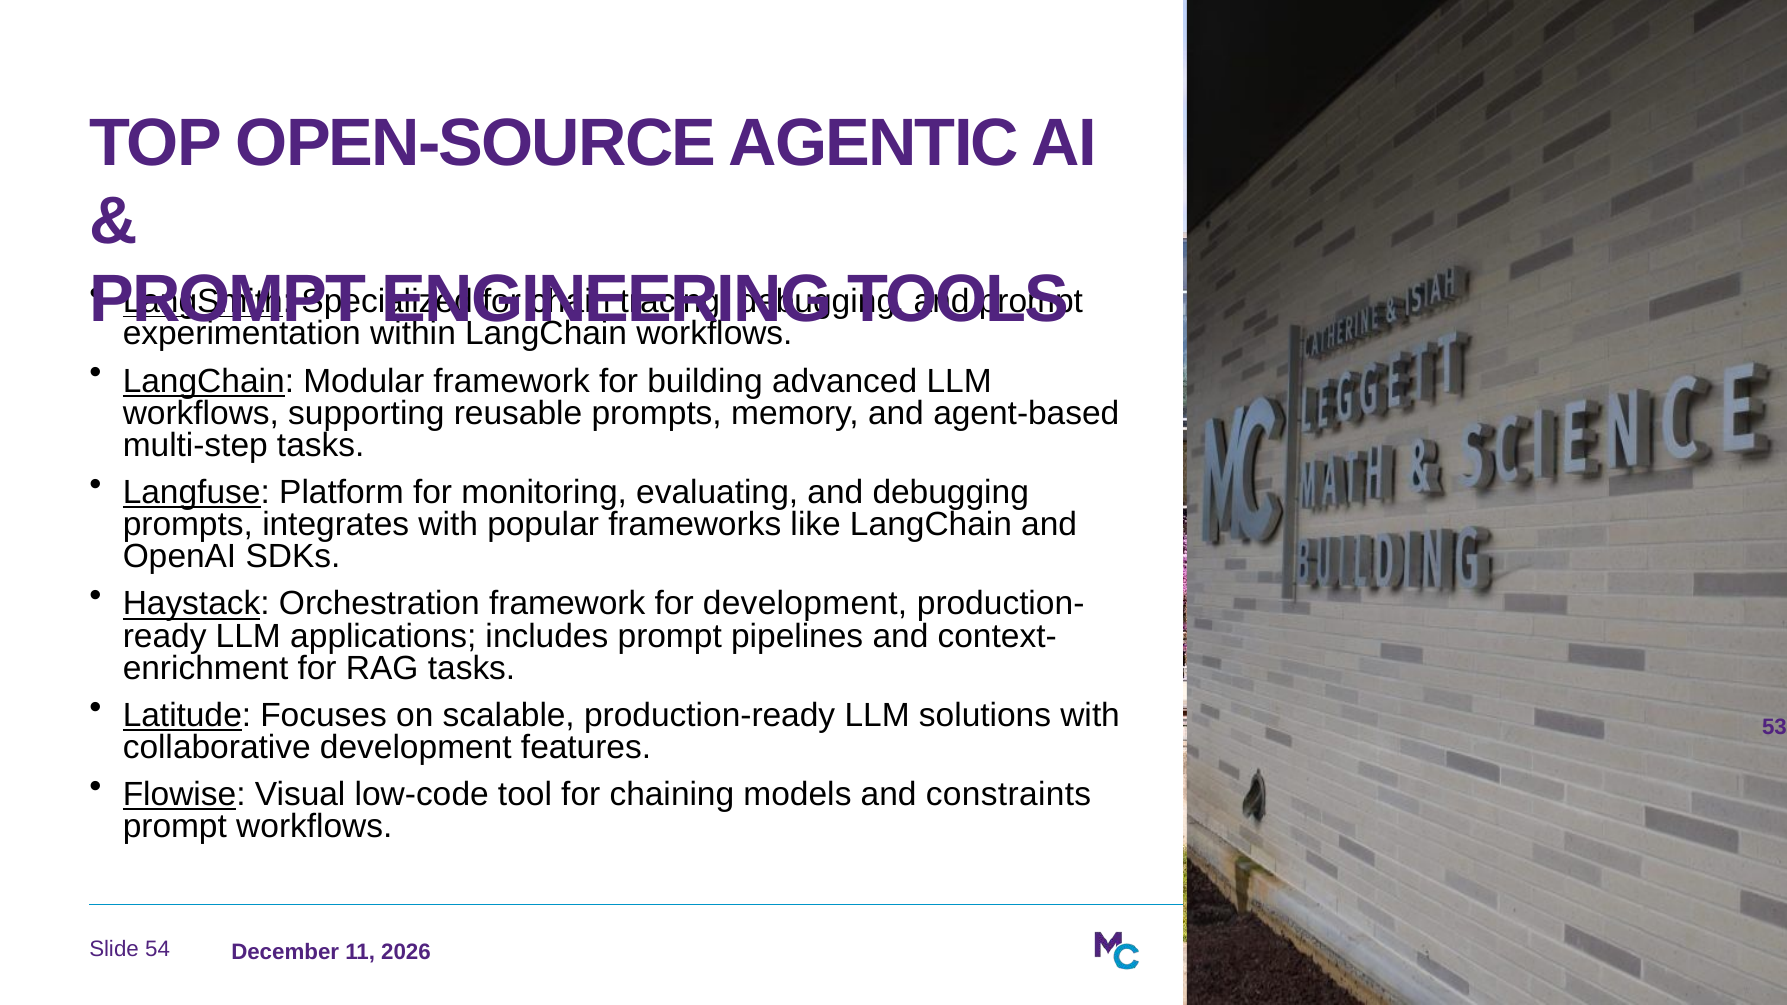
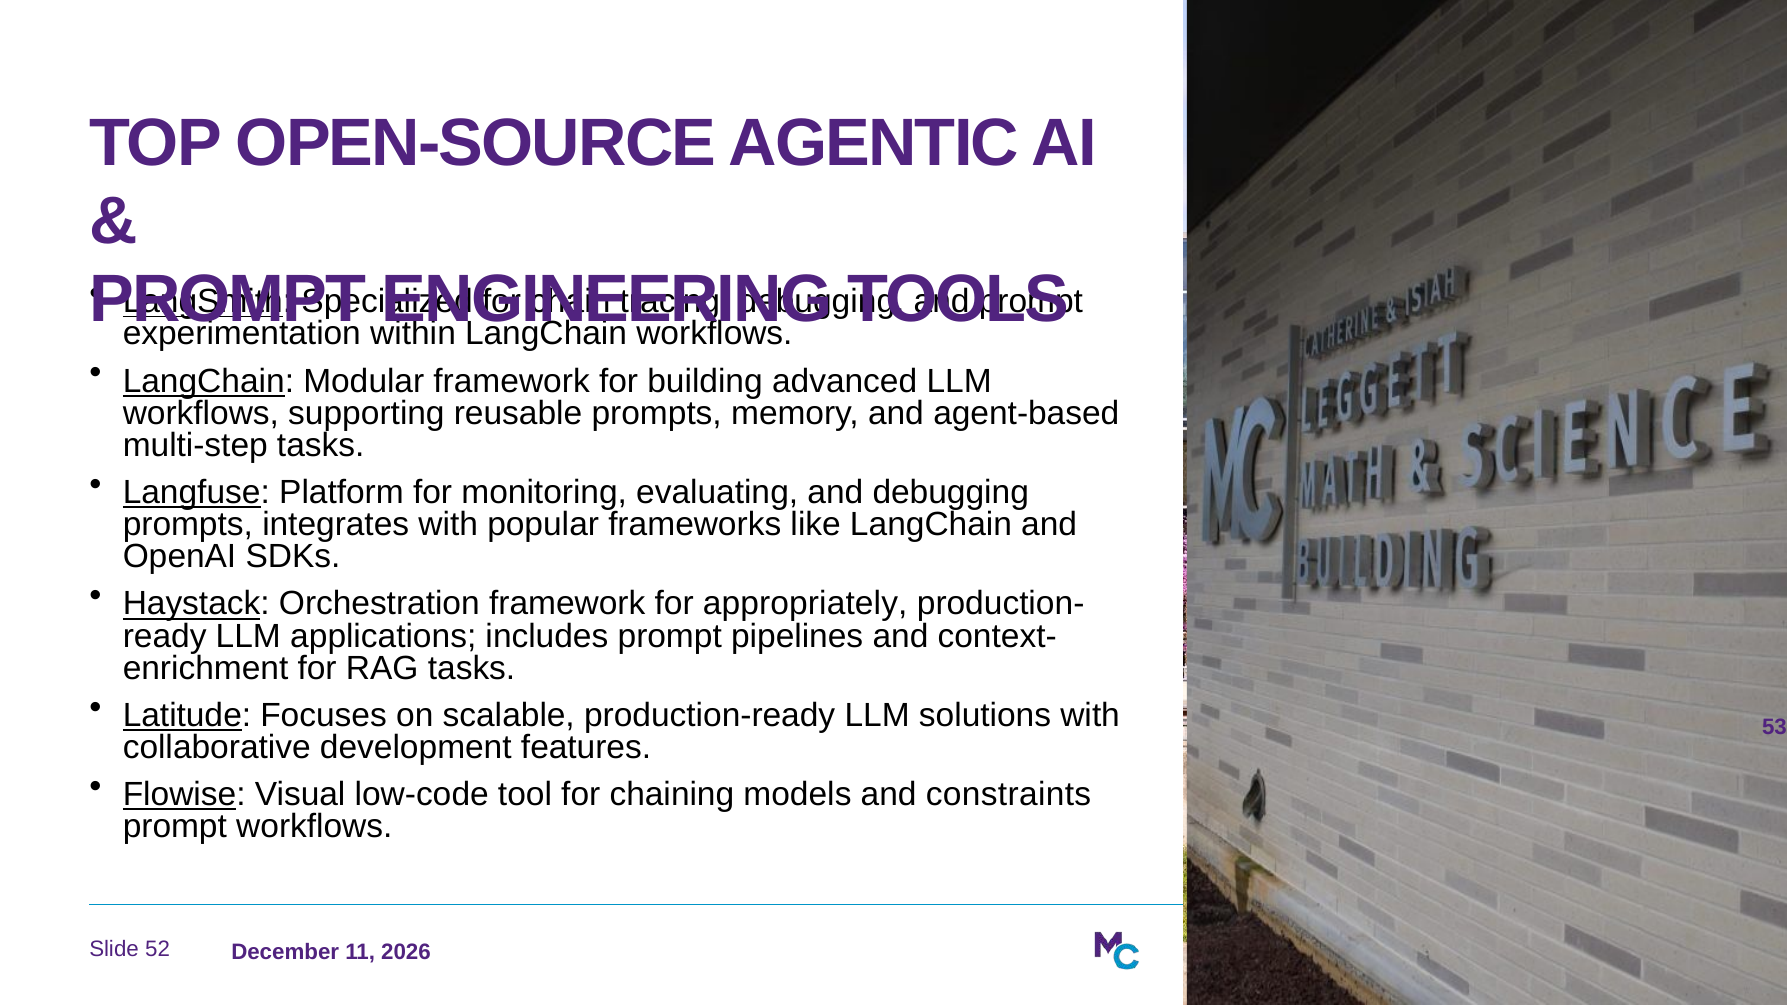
for development: development -> appropriately (805, 604)
54: 54 -> 52 (158, 949)
